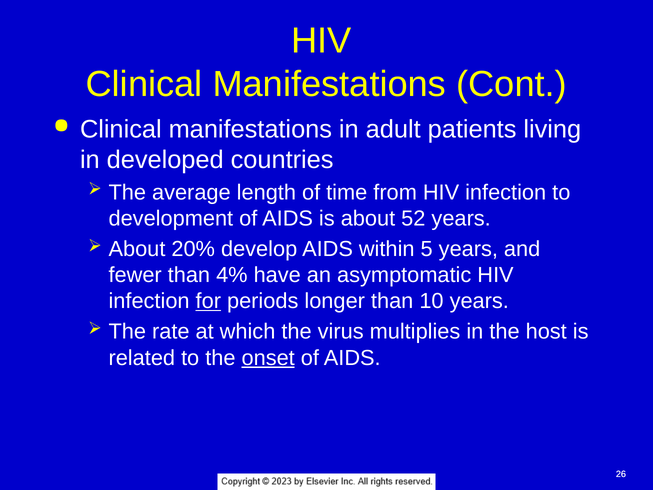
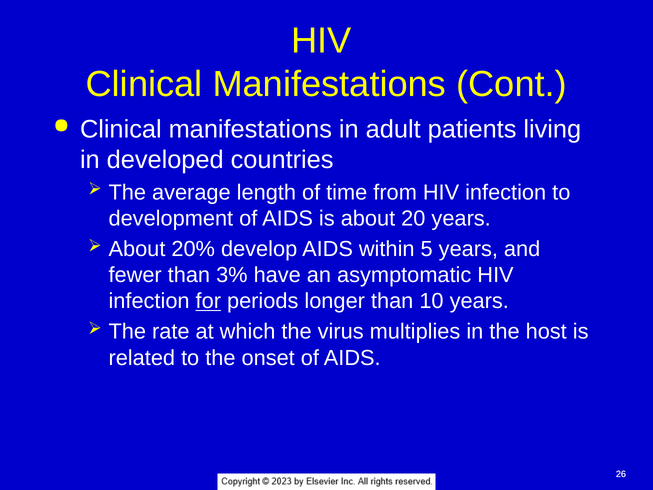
52: 52 -> 20 (413, 218)
4%: 4% -> 3% (232, 275)
onset underline: present -> none (268, 358)
